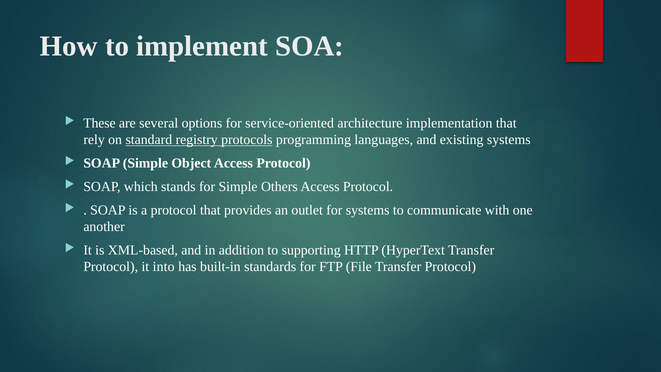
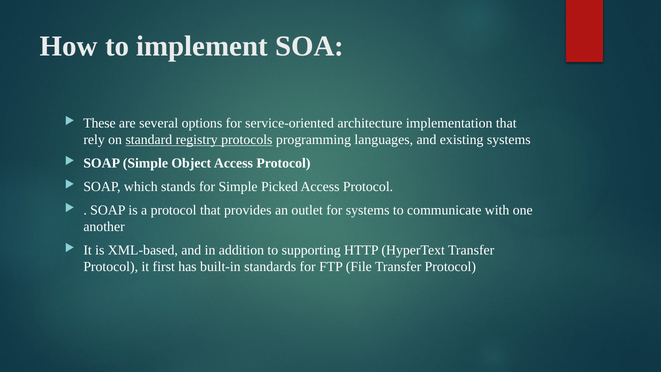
Others: Others -> Picked (279, 186)
into: into -> first (164, 266)
